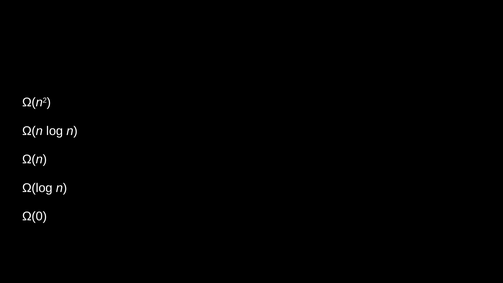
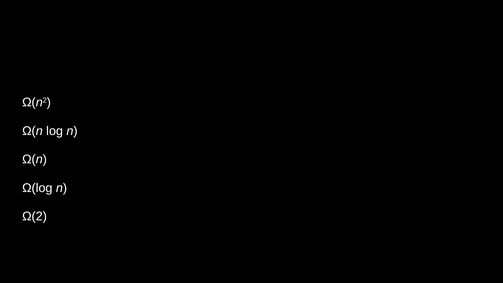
Ω(0: Ω(0 -> Ω(2 (35, 216)
